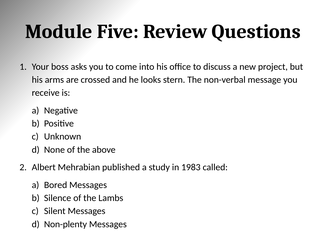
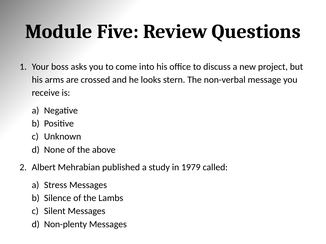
1983: 1983 -> 1979 (191, 168)
Bored: Bored -> Stress (56, 185)
